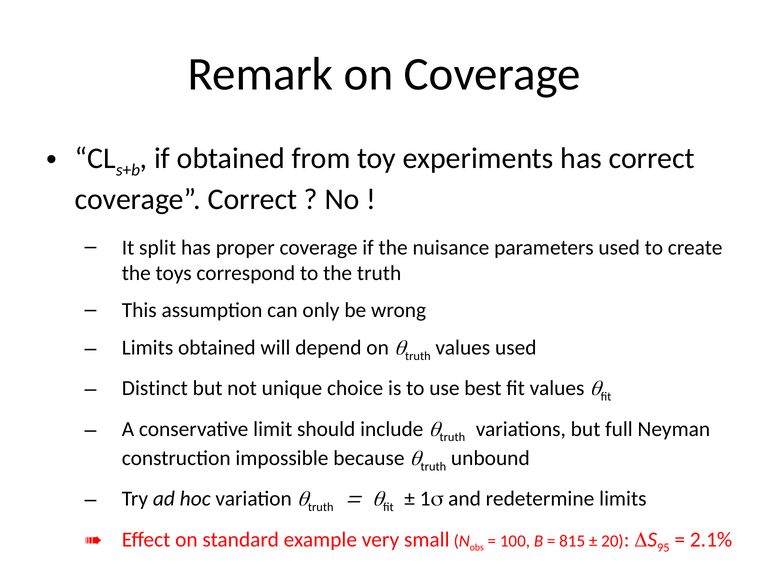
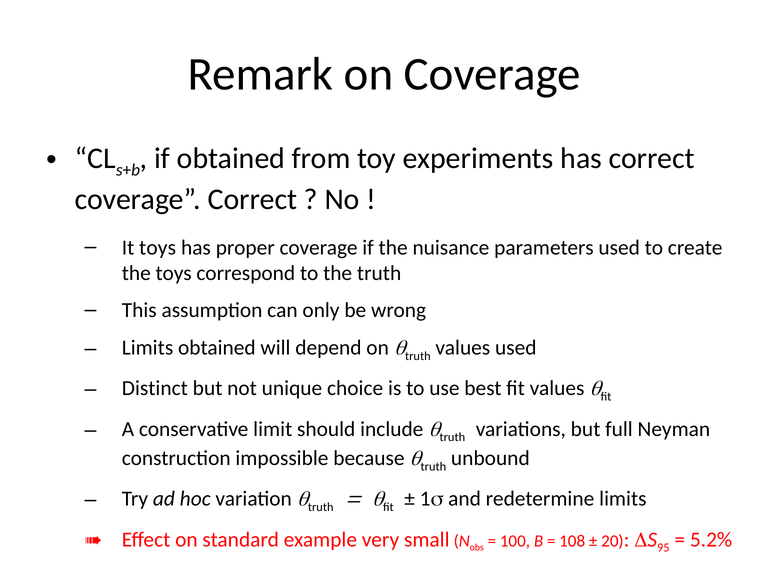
It split: split -> toys (158, 247)
815: 815 -> 108 (572, 541)
2.1%: 2.1% -> 5.2% (711, 539)
